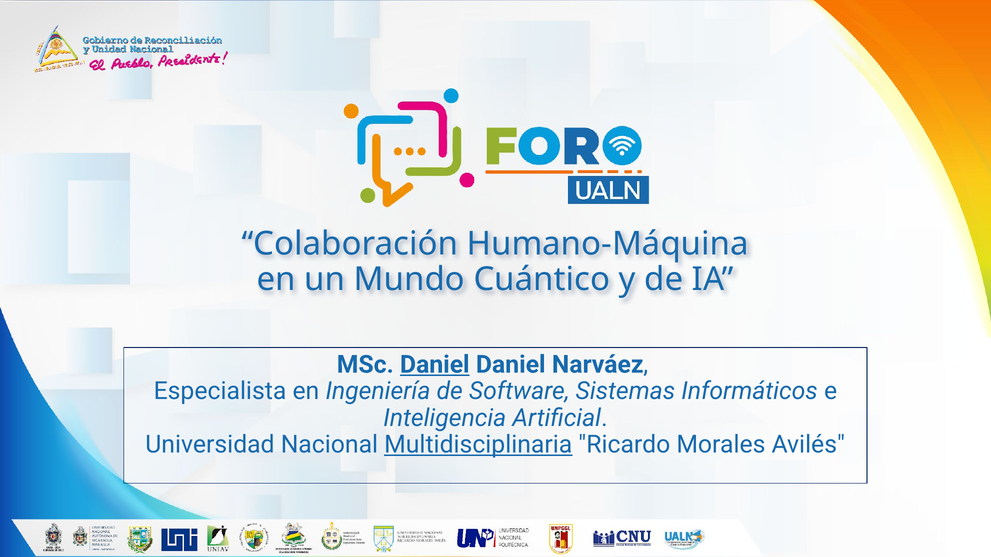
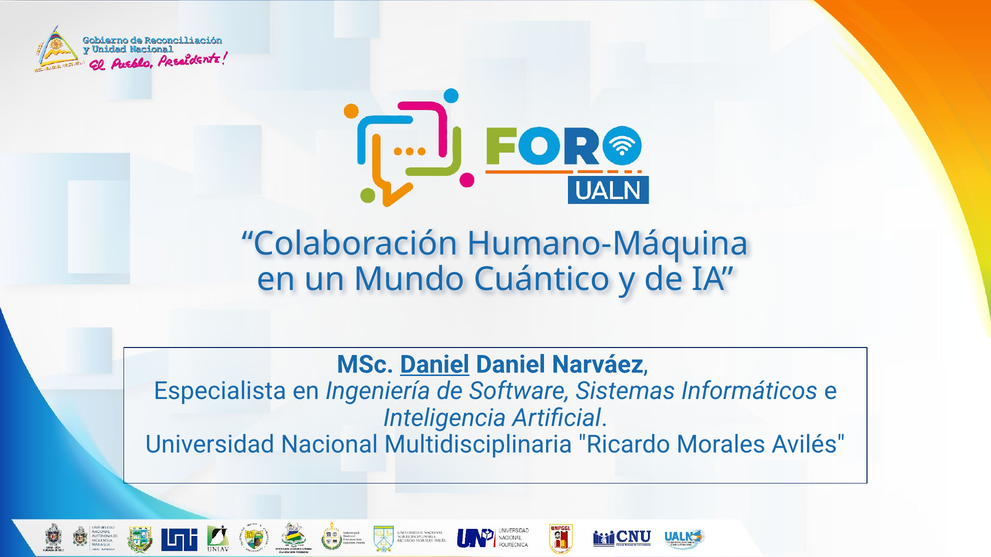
Multidisciplinaria underline: present -> none (478, 445)
